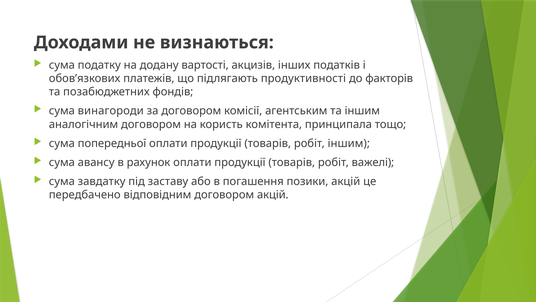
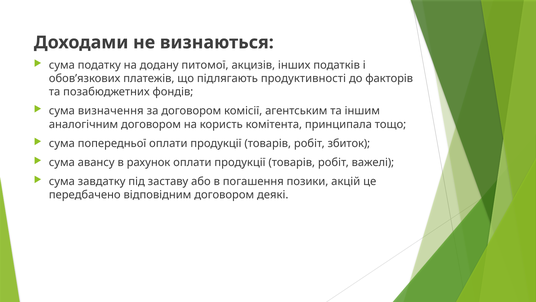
вартості: вартості -> питомої (205, 65)
винагороди: винагороди -> визначення (111, 111)
робіт іншим: іншим -> збиток (349, 143)
договором акцій: акцій -> деякі (273, 195)
